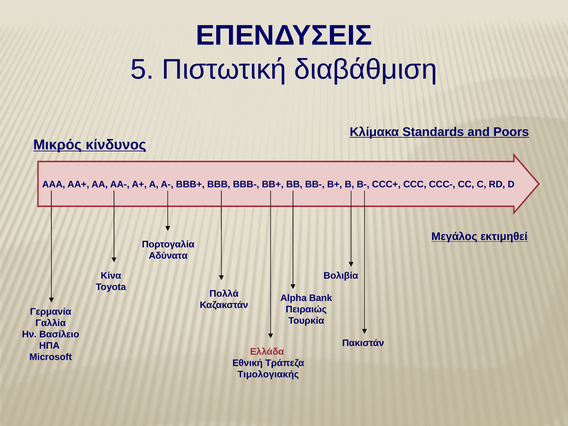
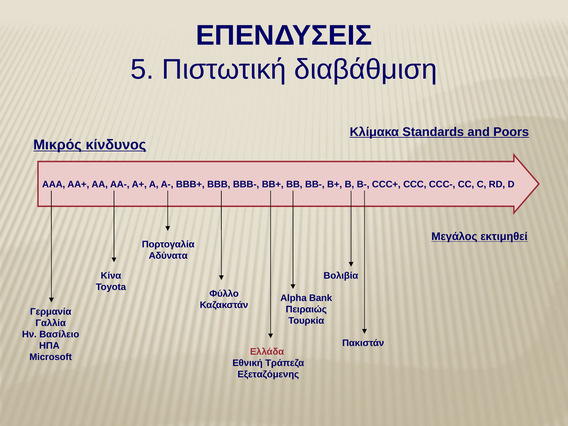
Πολλά: Πολλά -> Φύλλο (224, 294)
Τιμολογιακής: Τιμολογιακής -> Εξεταζόμενης (268, 375)
